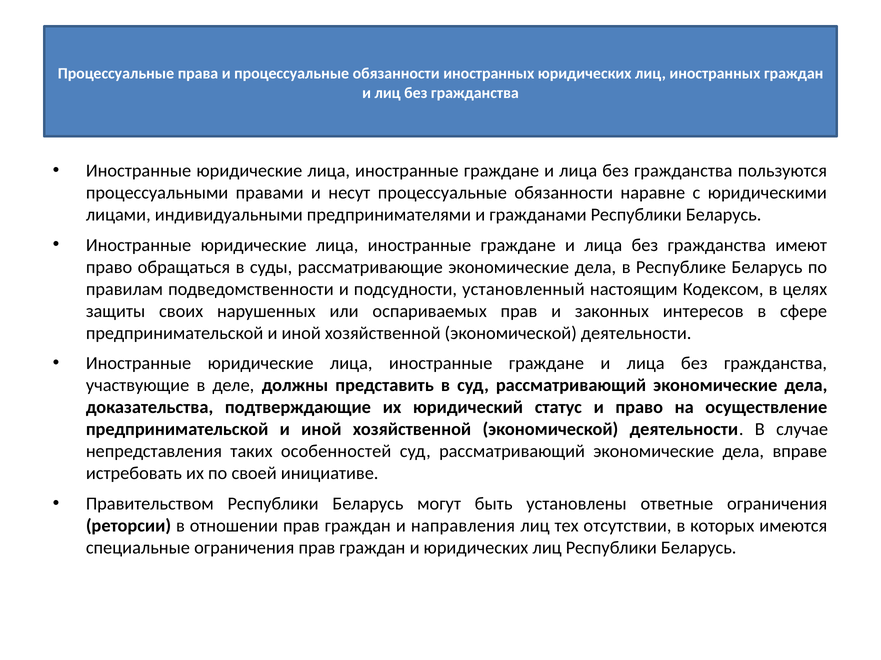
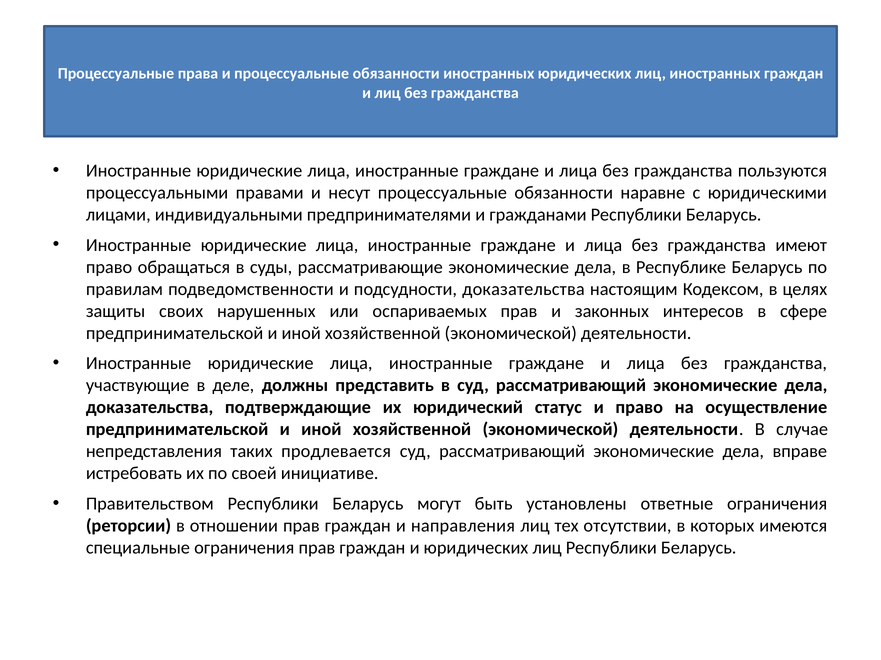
подсудности установленный: установленный -> доказательства (523, 289)
особенностей: особенностей -> продлевается (336, 452)
